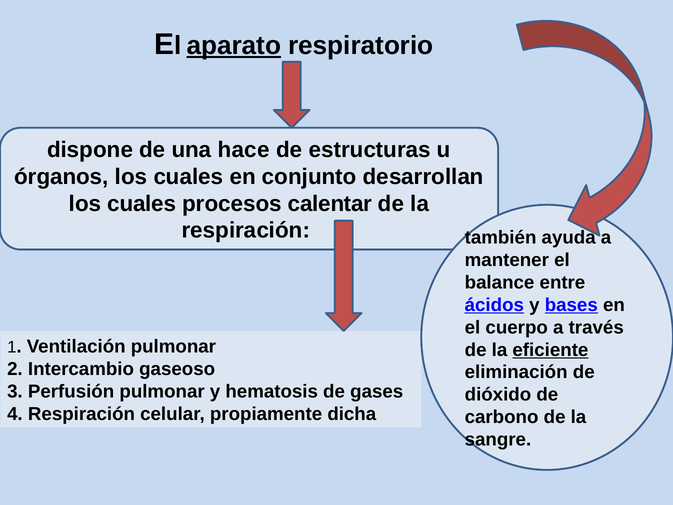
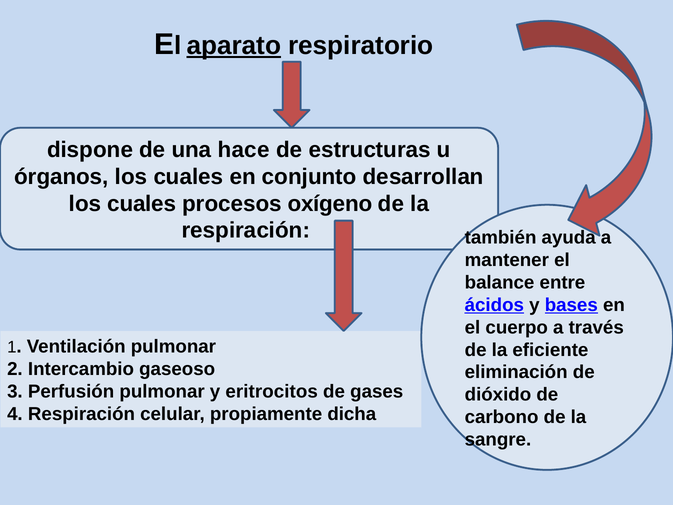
calentar: calentar -> oxígeno (330, 204)
eficiente underline: present -> none (550, 350)
hematosis: hematosis -> eritrocitos (272, 391)
